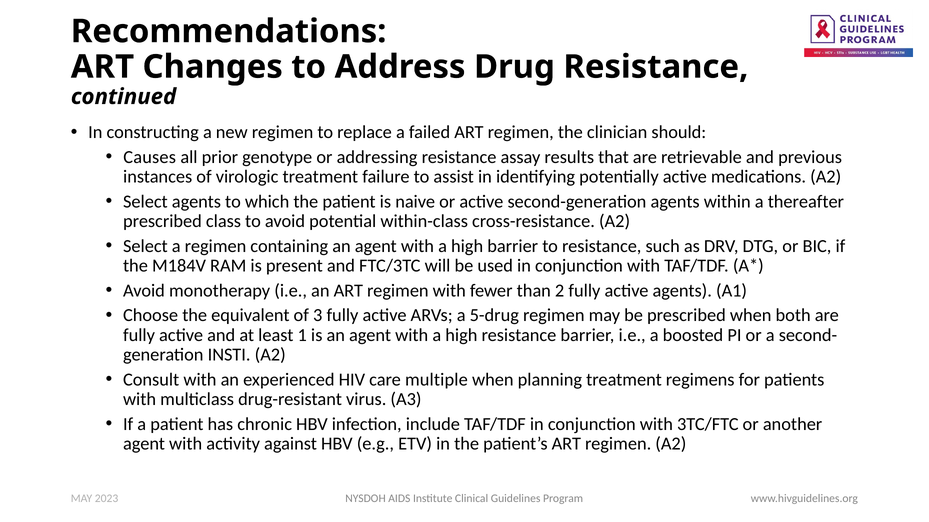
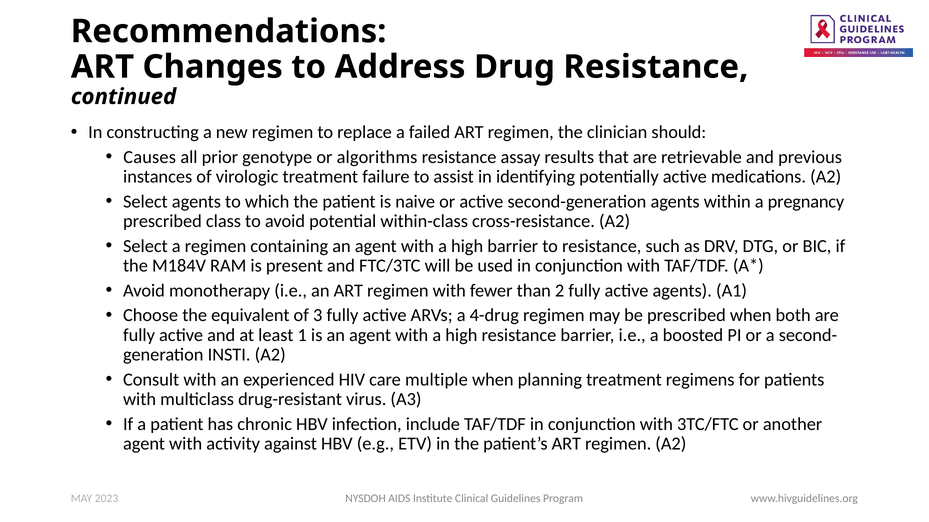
addressing: addressing -> algorithms (377, 157)
thereafter: thereafter -> pregnancy (806, 202)
5-drug: 5-drug -> 4-drug (494, 316)
